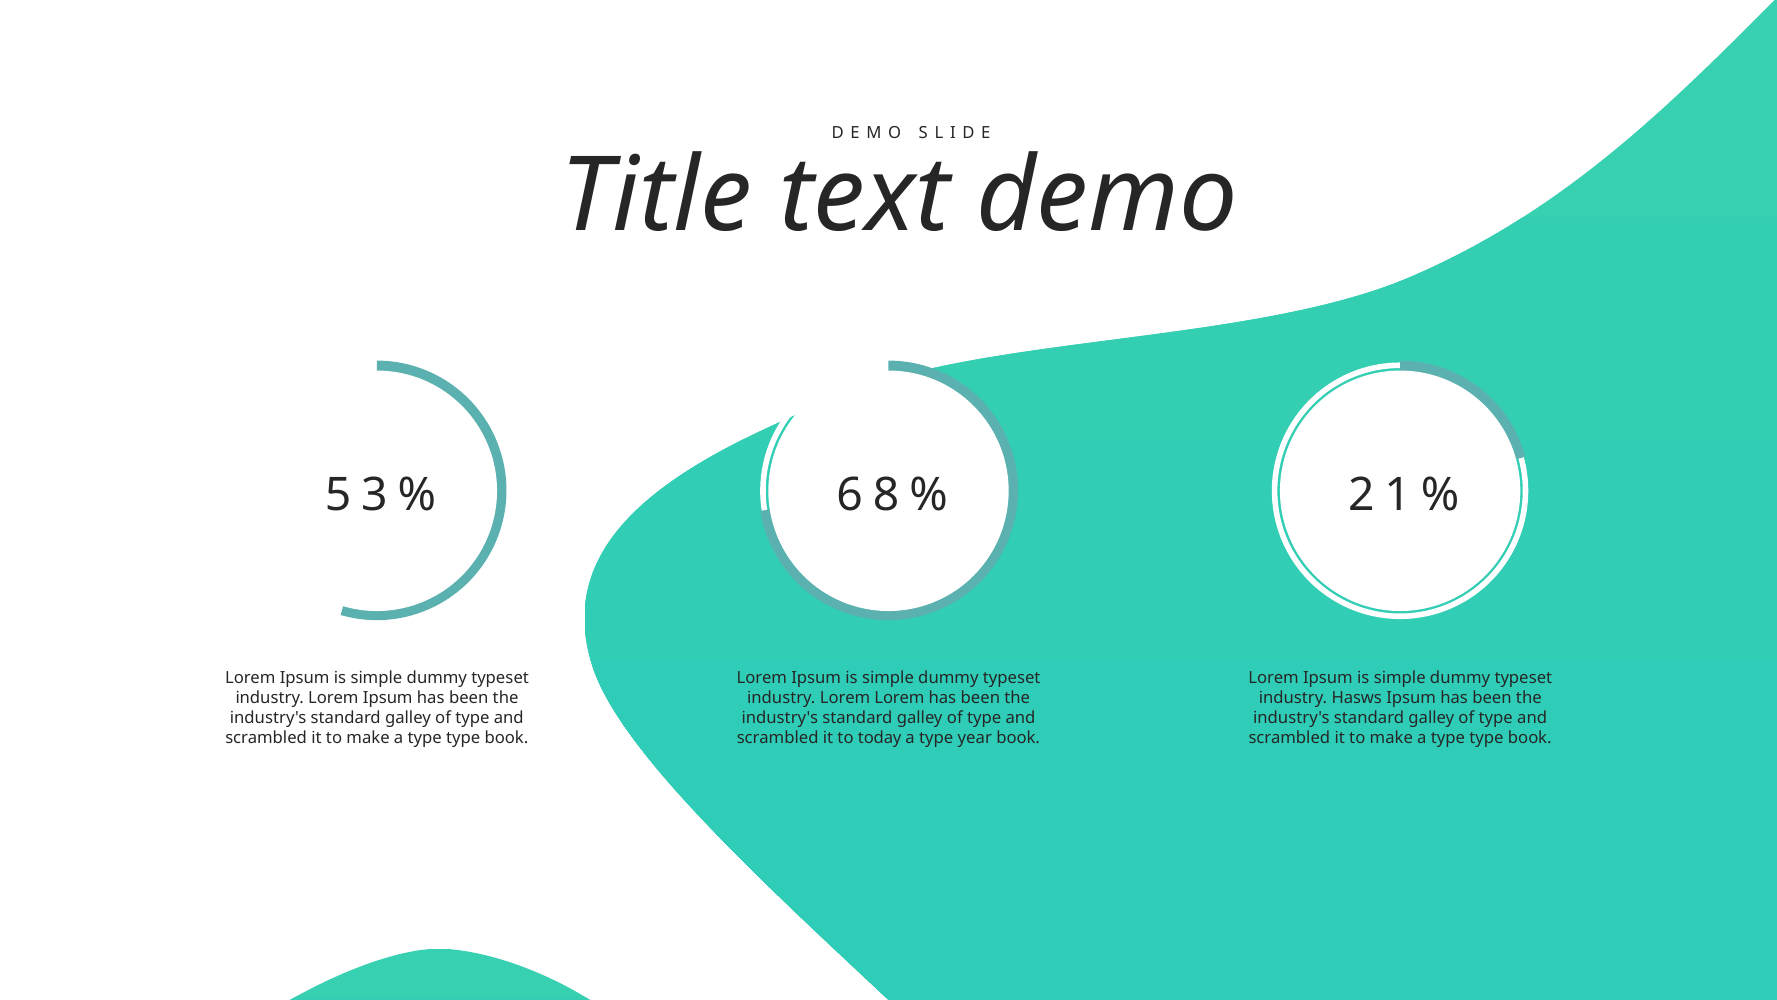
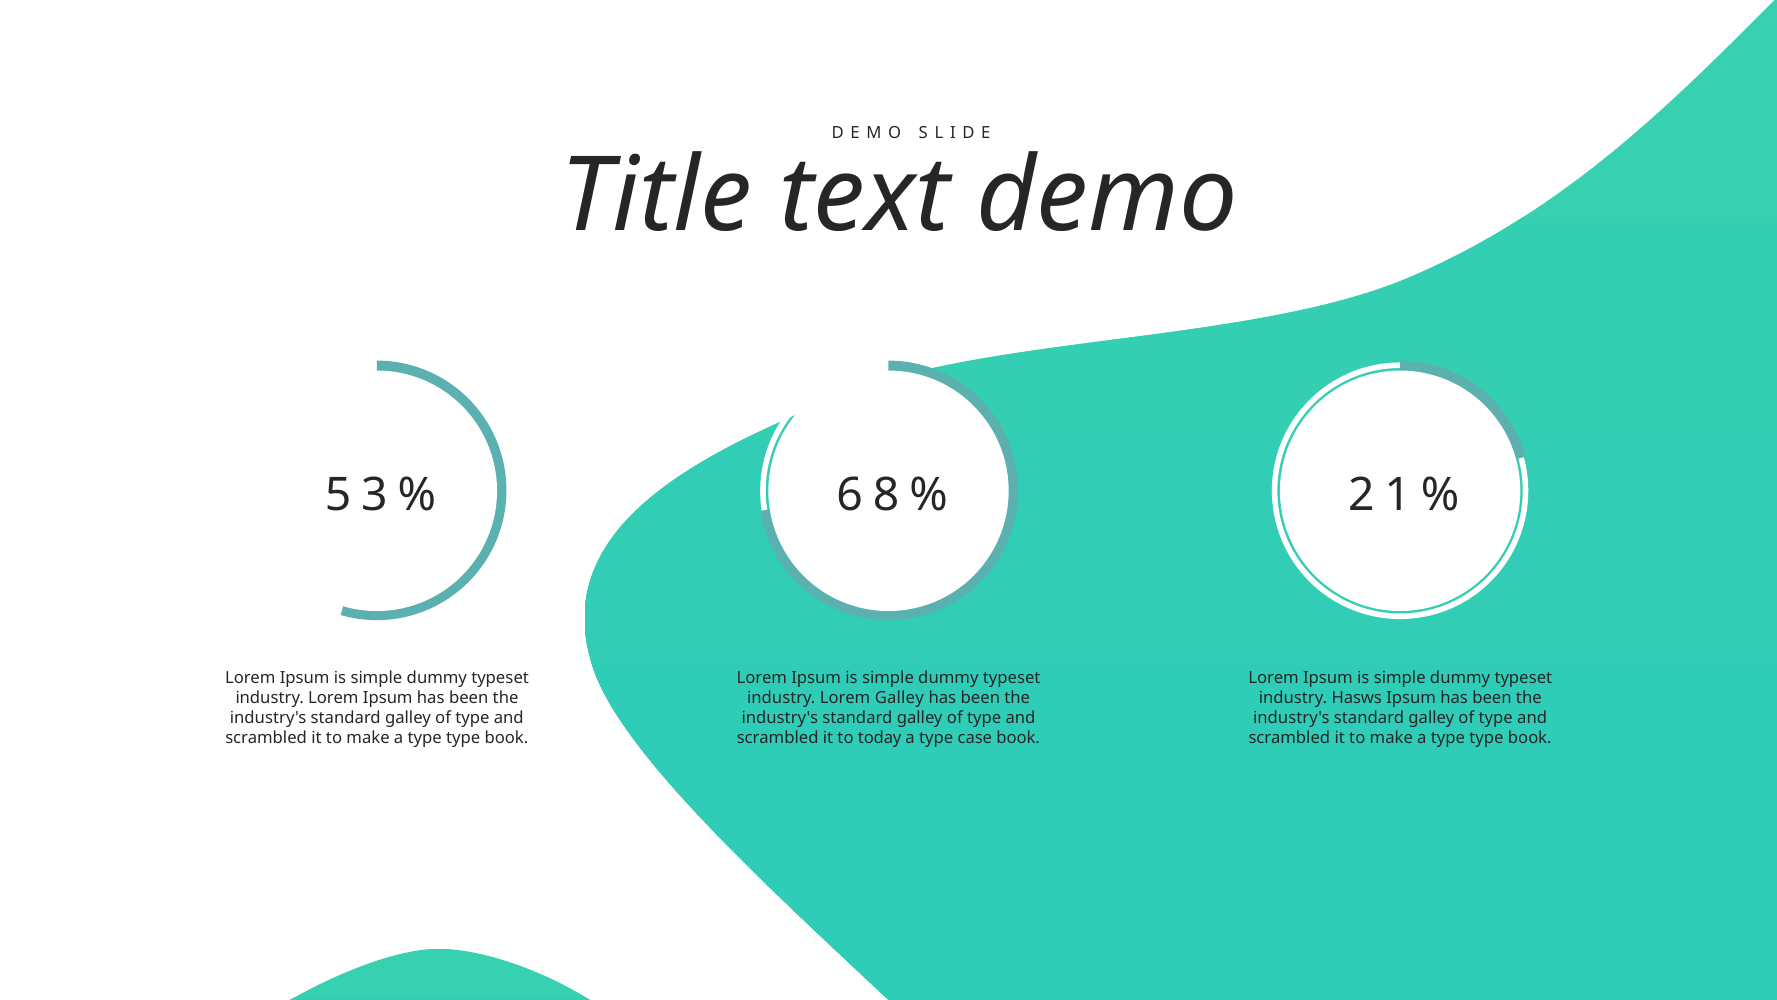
Lorem Lorem: Lorem -> Galley (899, 698)
year: year -> case (975, 738)
